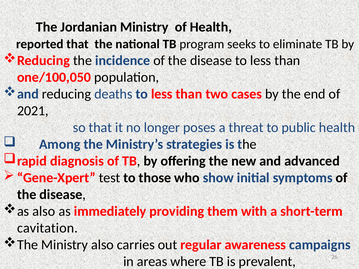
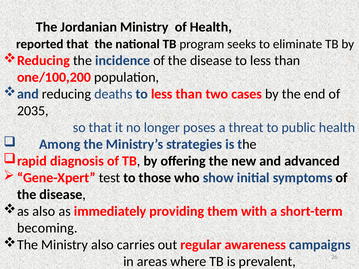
one/100,050: one/100,050 -> one/100,200 (54, 77)
2021: 2021 -> 2035 (33, 111)
cavitation: cavitation -> becoming (47, 228)
